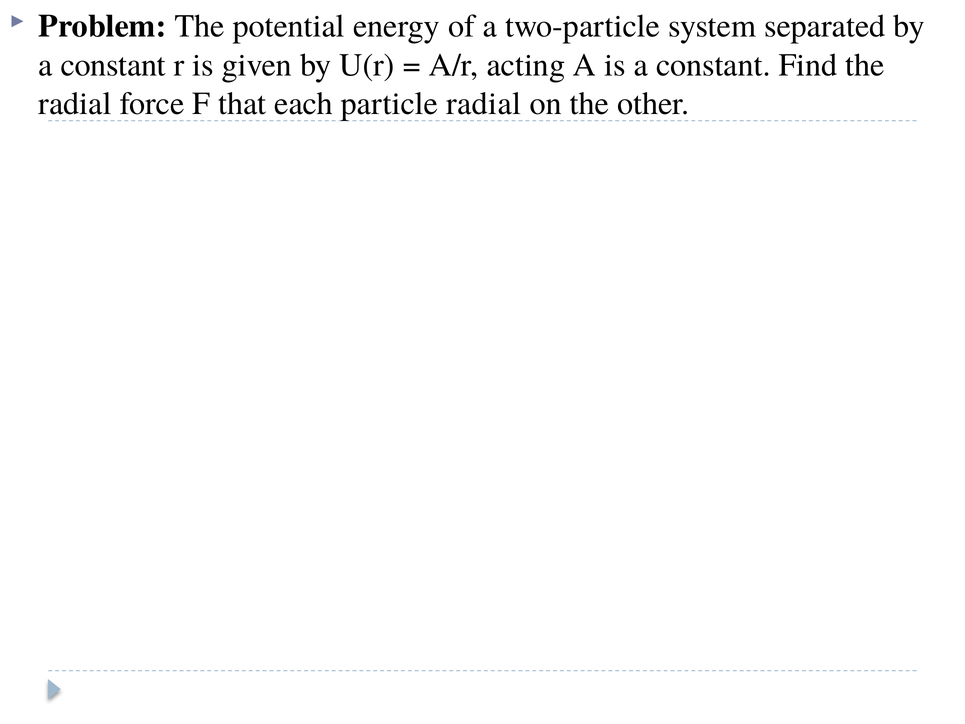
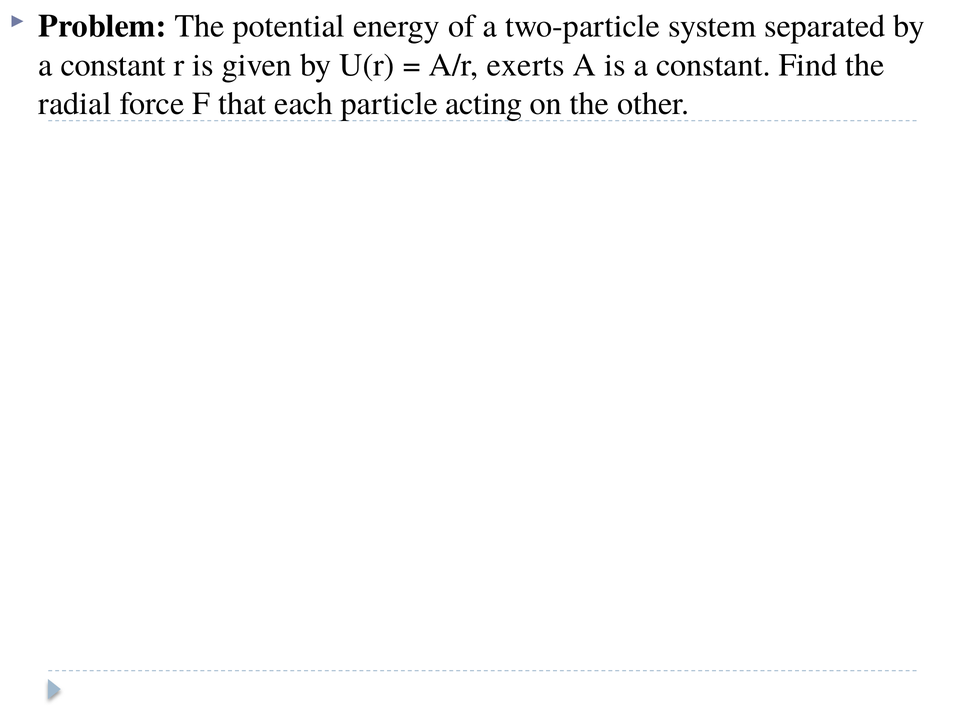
acting: acting -> exerts (526, 65)
particle radial: radial -> acting (484, 104)
